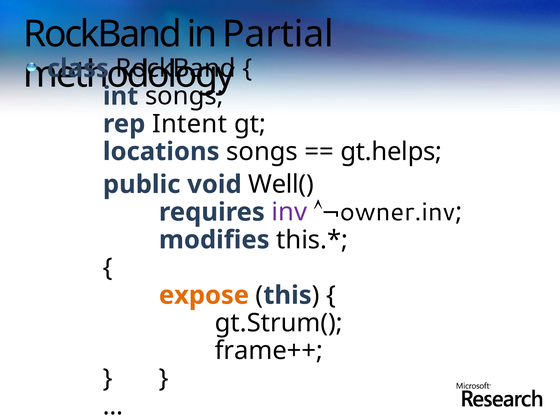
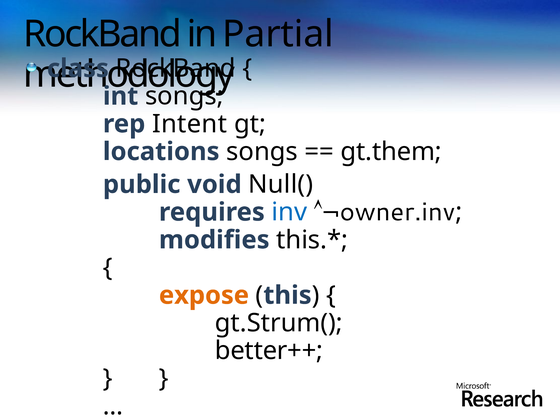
gt.helps: gt.helps -> gt.them (391, 152)
Well(: Well( -> Null( (281, 184)
inv colour: purple -> blue (289, 212)
frame++: frame++ -> better++ (269, 351)
